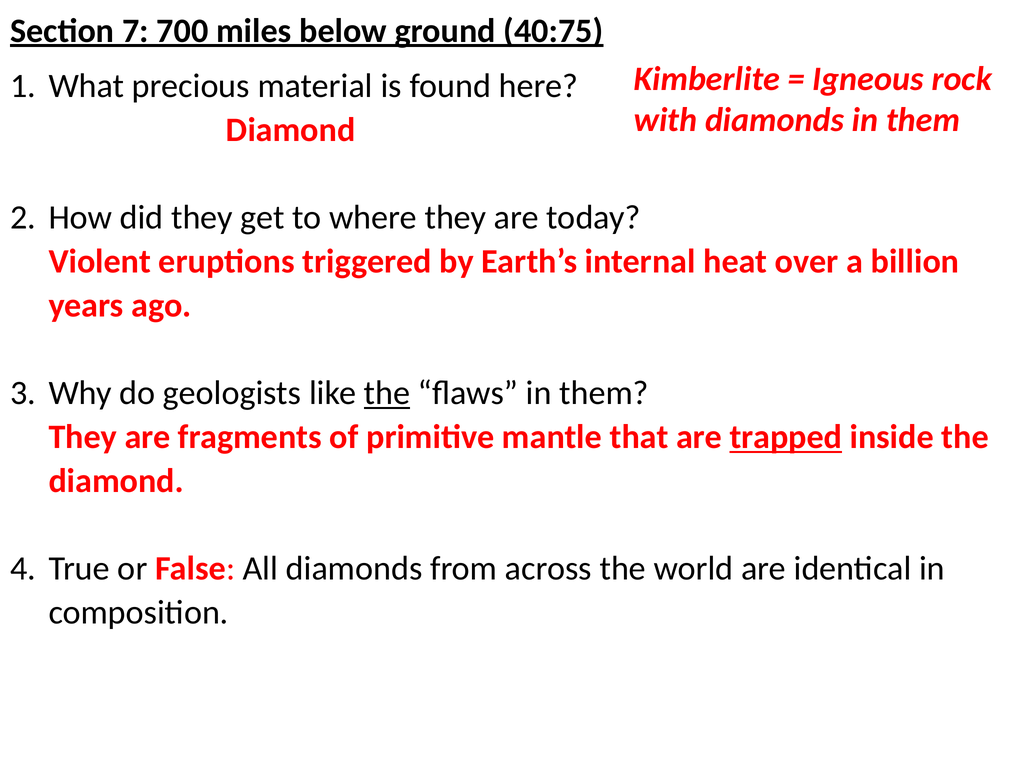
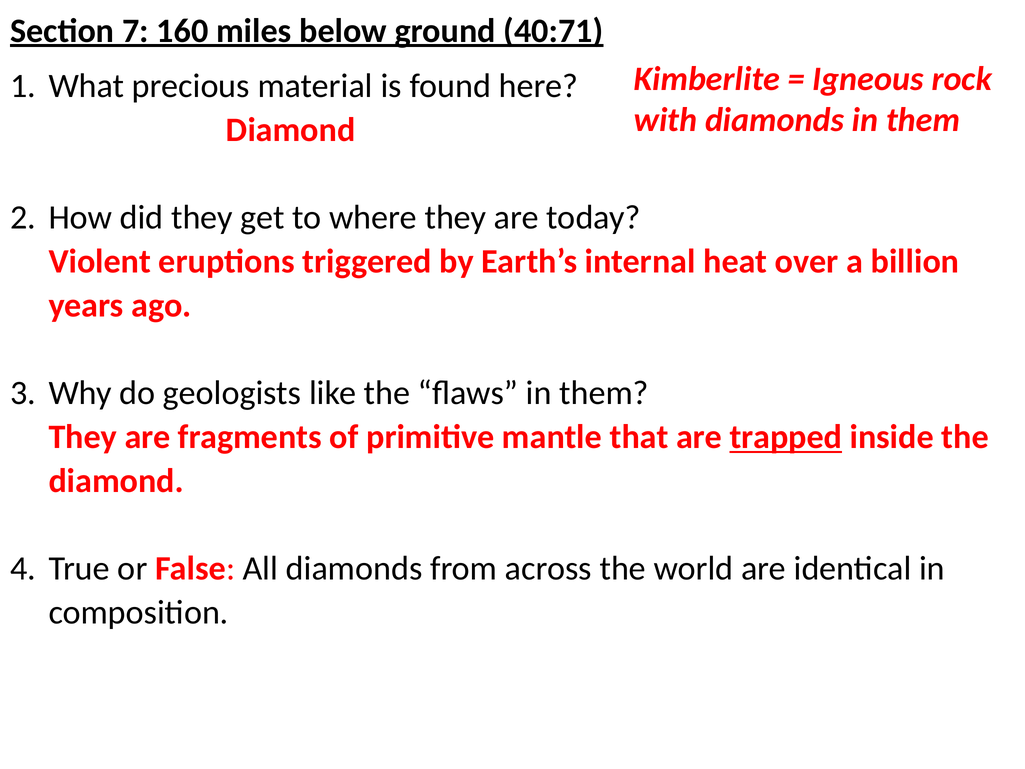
700: 700 -> 160 (182, 31)
40:75: 40:75 -> 40:71 (553, 31)
the underline: present -> none (387, 393)
